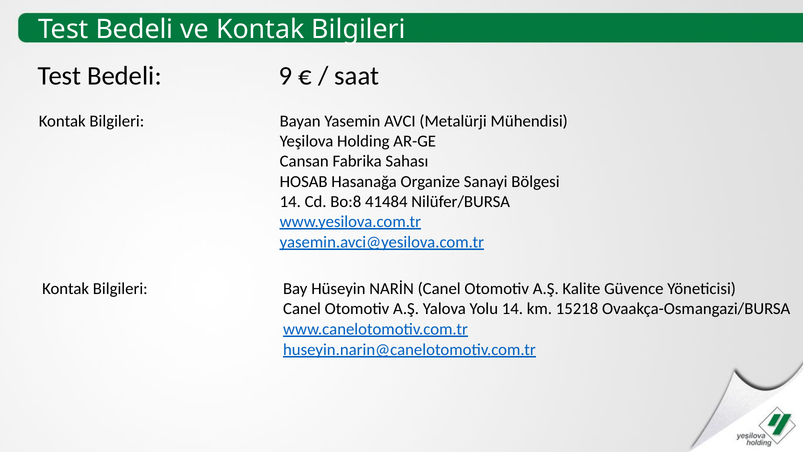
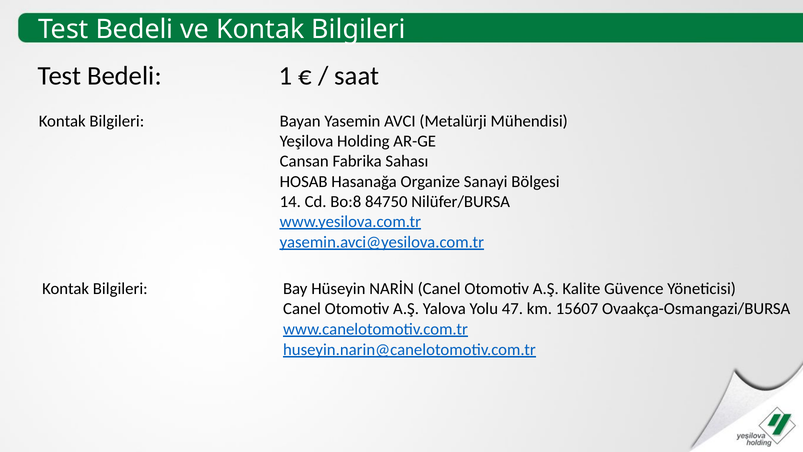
9: 9 -> 1 (286, 76)
41484: 41484 -> 84750 (386, 201)
Yolu 14: 14 -> 47 (512, 309)
15218: 15218 -> 15607 (577, 309)
